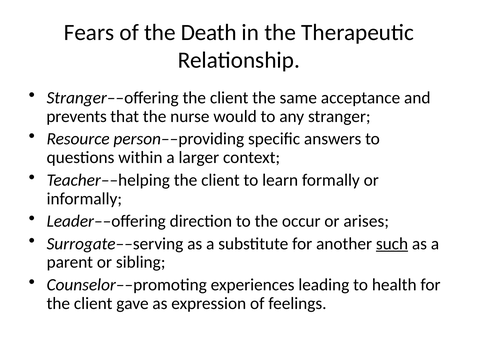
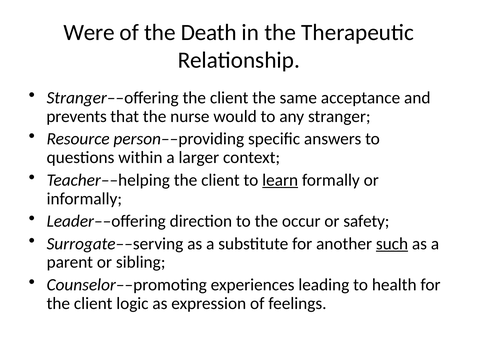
Fears: Fears -> Were (89, 32)
learn underline: none -> present (280, 180)
arises: arises -> safety (366, 221)
gave: gave -> logic (132, 303)
